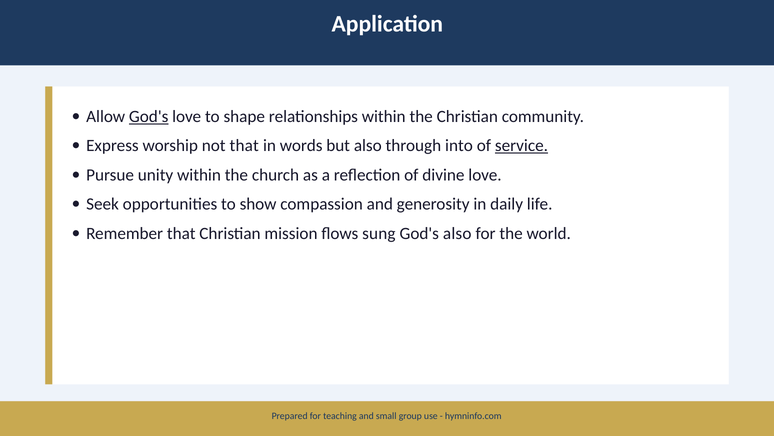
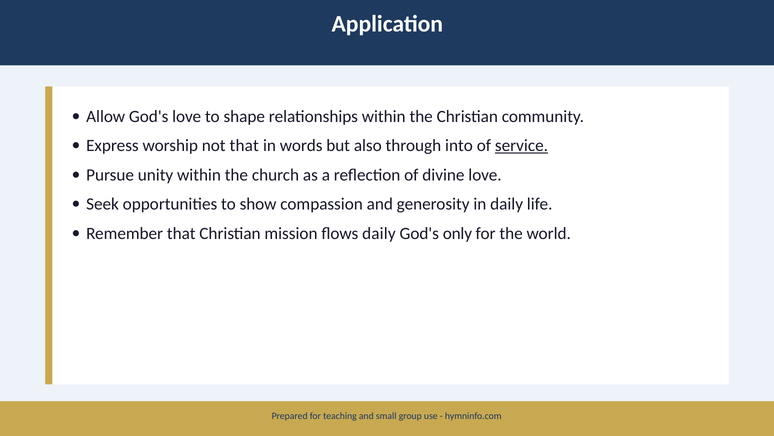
God's underline: present -> none (149, 116)
flows sung: sung -> daily (379, 233)
God's also: also -> only (457, 233)
